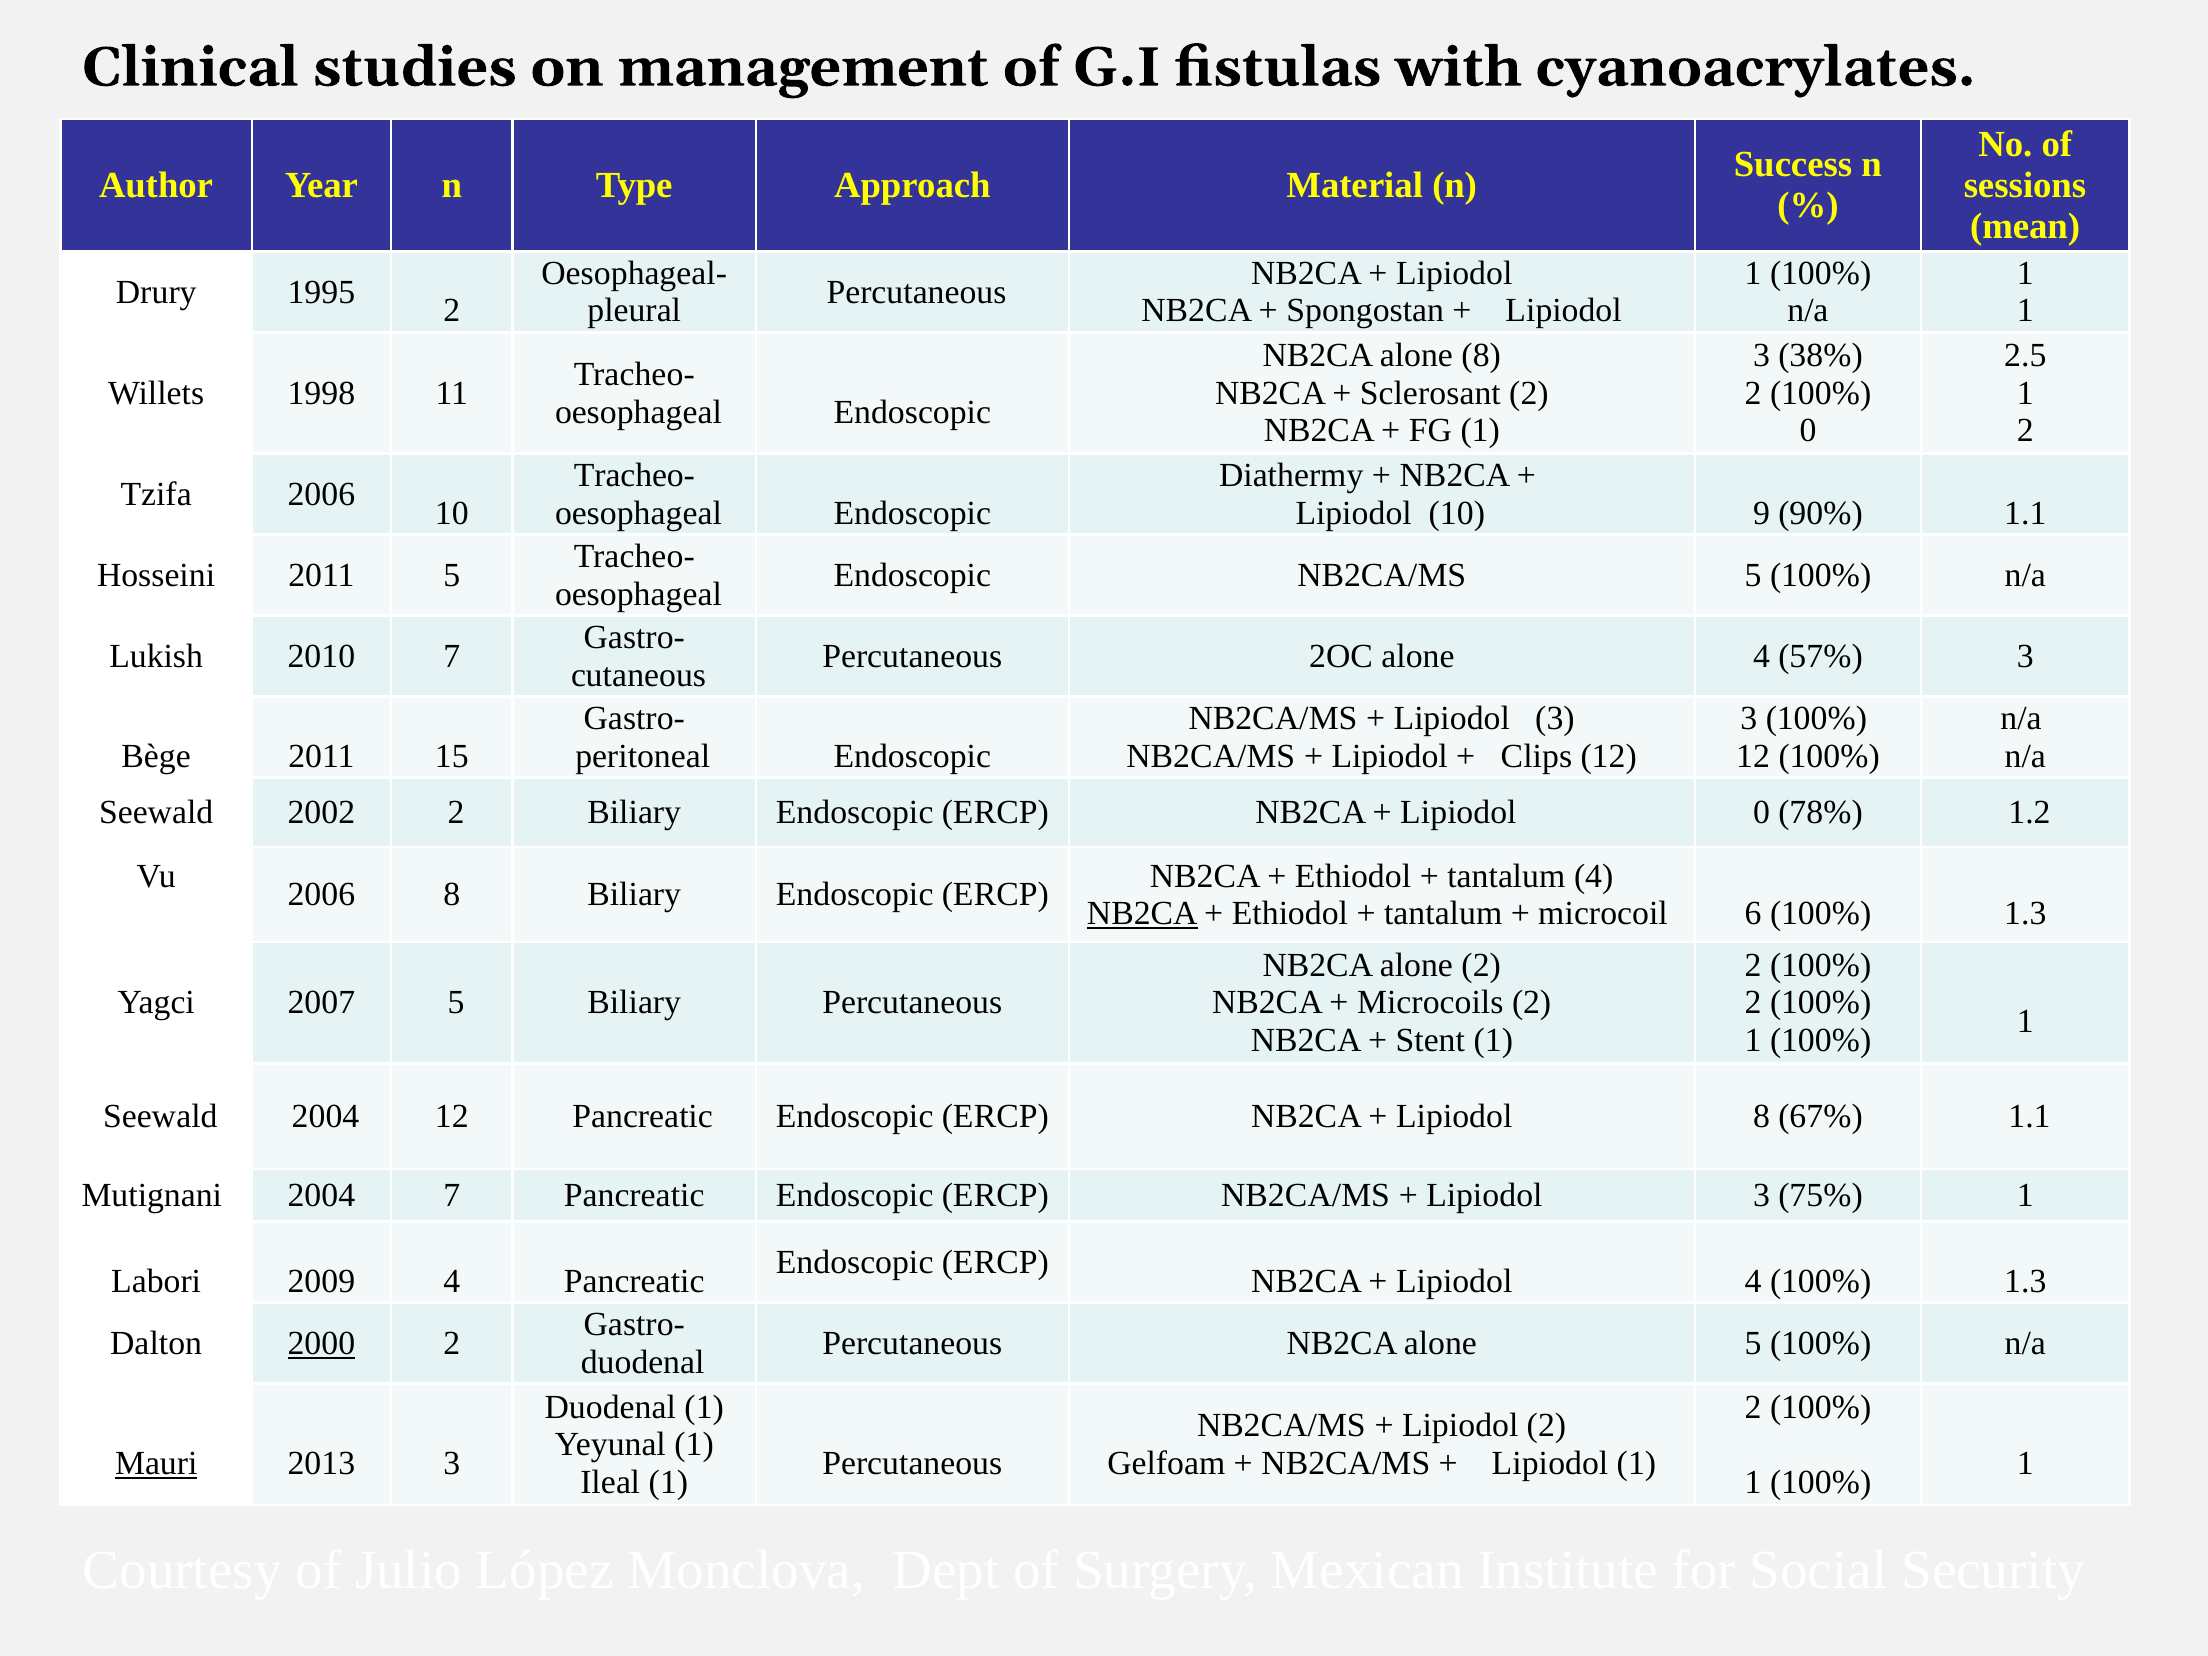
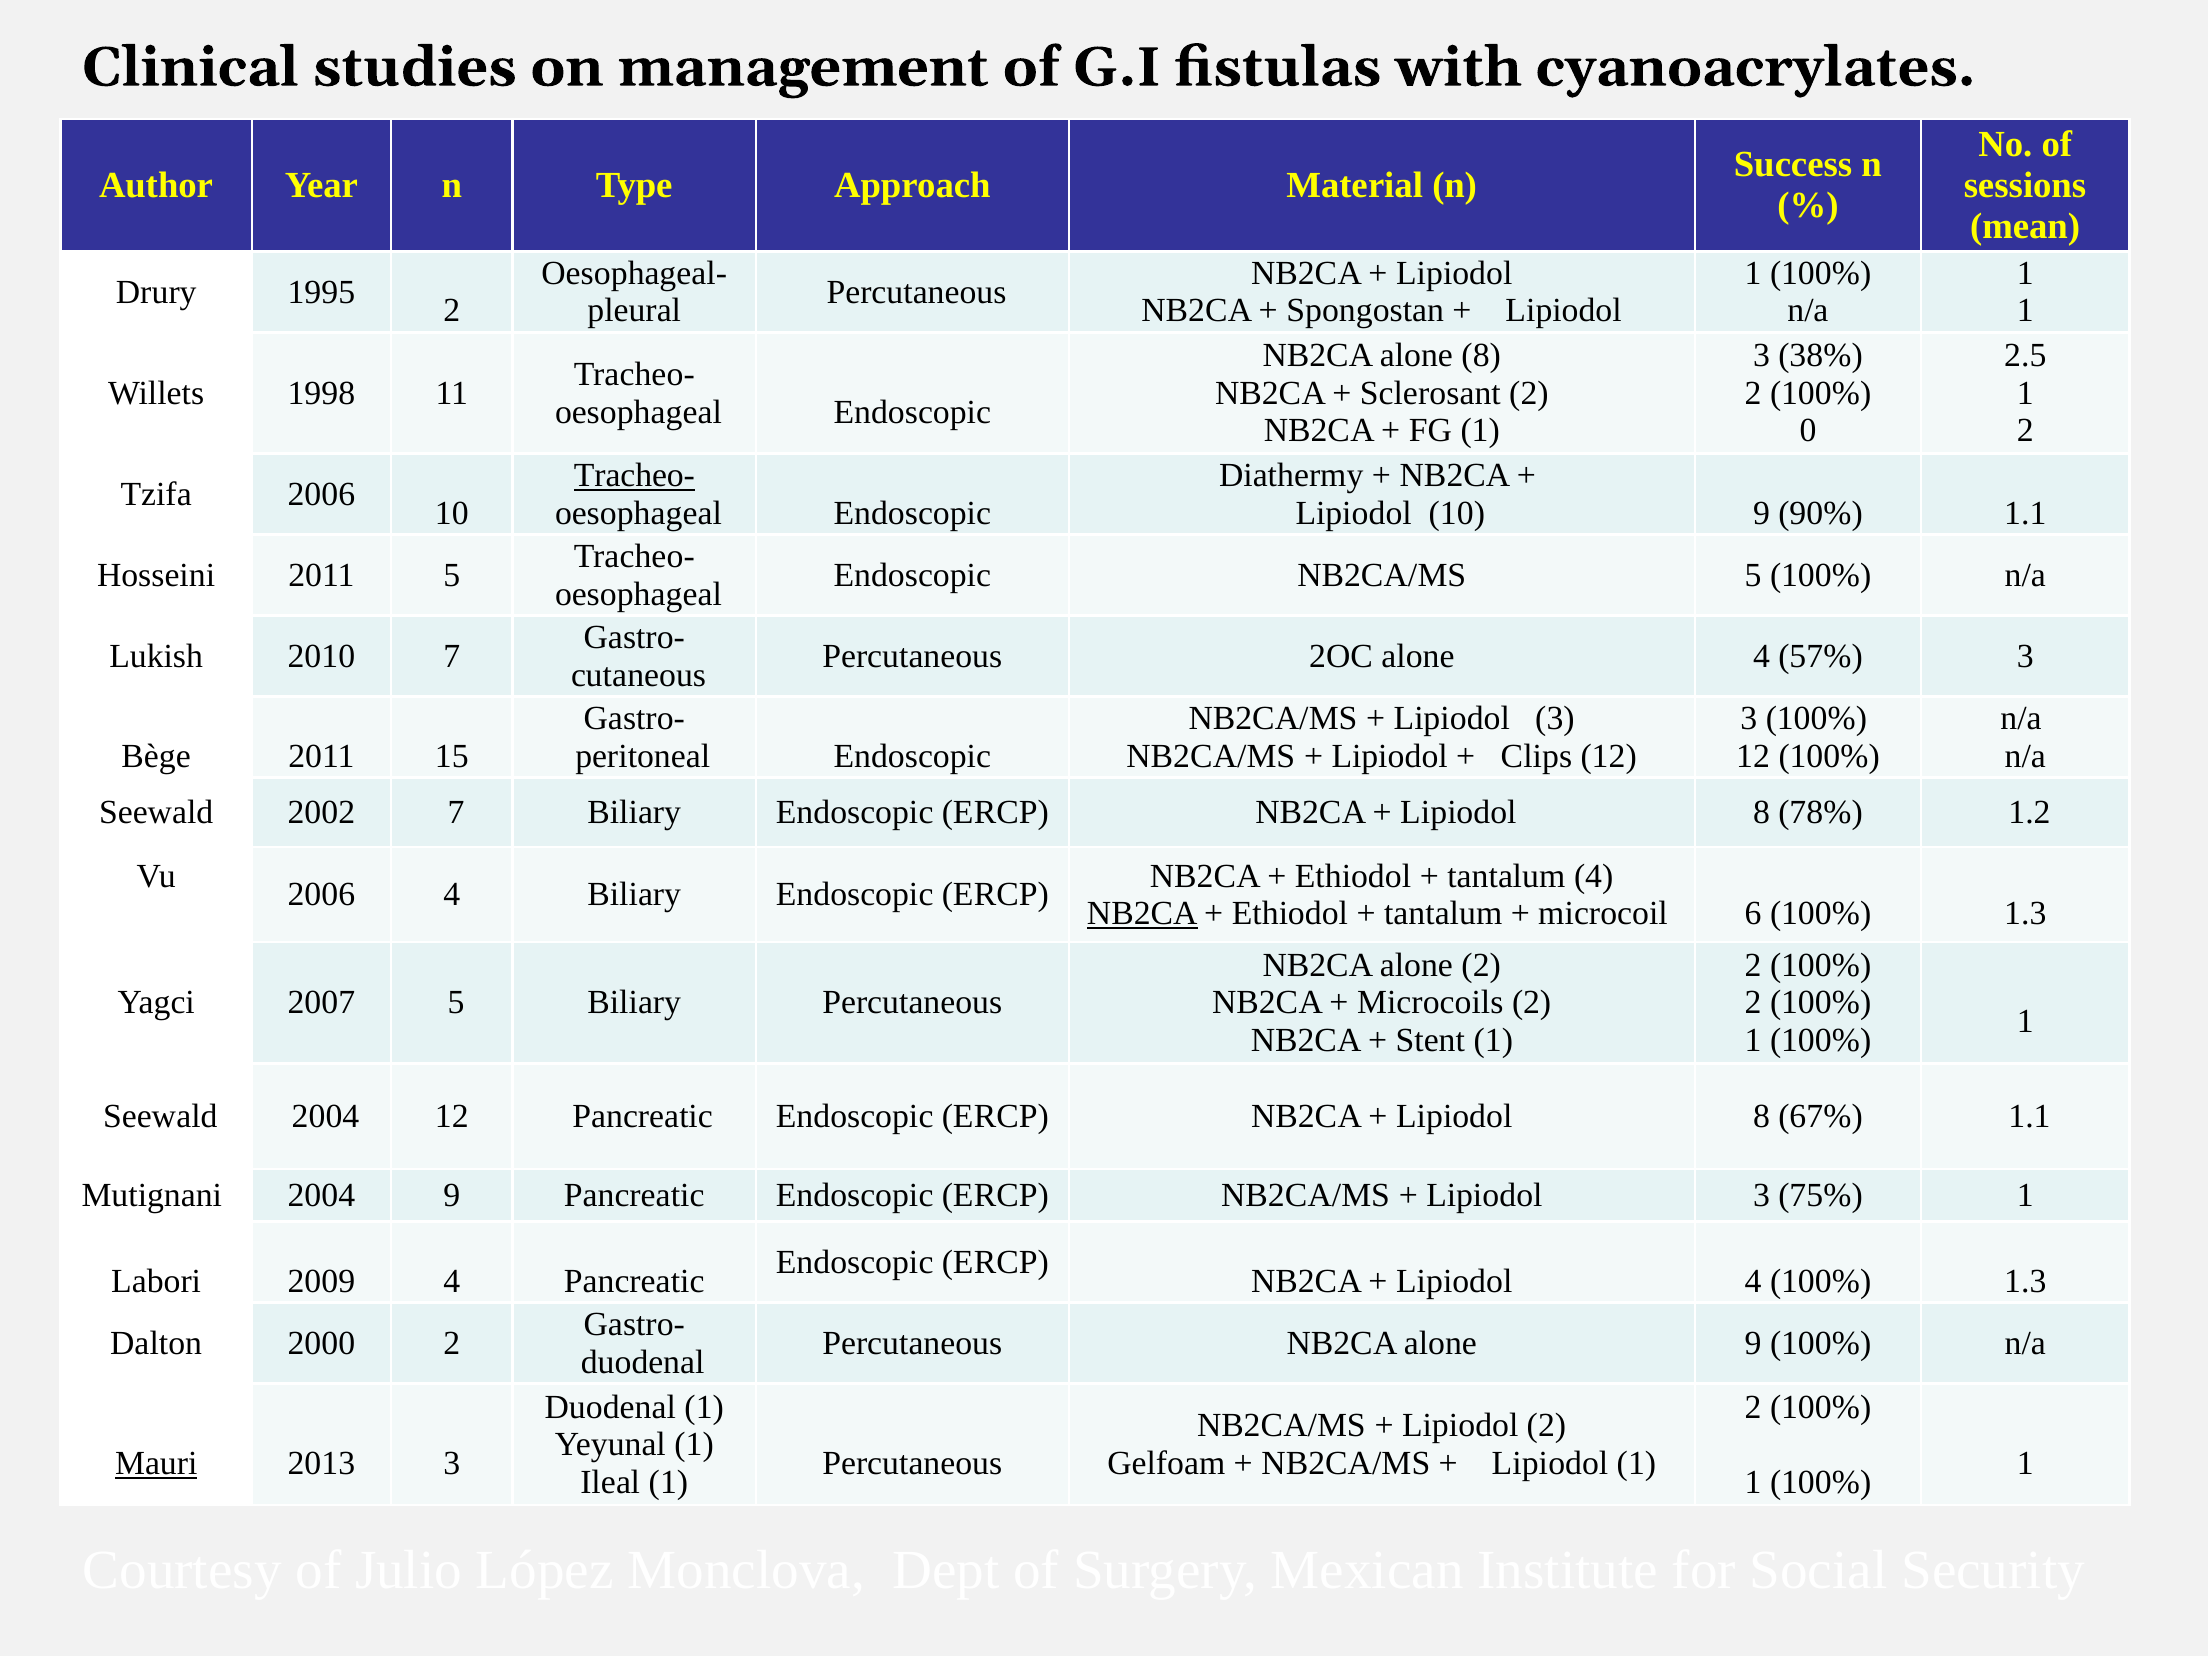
Tracheo- underline: none -> present (634, 476)
2002 2: 2 -> 7 (456, 812)
0: 0 -> 8 (1762, 812)
2006 8: 8 -> 4 (452, 895)
2004 7: 7 -> 9 (452, 1196)
2000 underline: present -> none (321, 1343)
alone 5: 5 -> 9 (1753, 1343)
